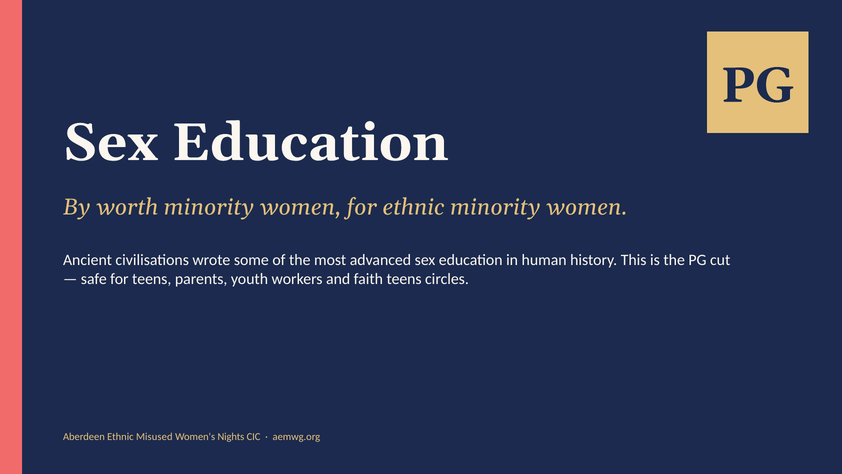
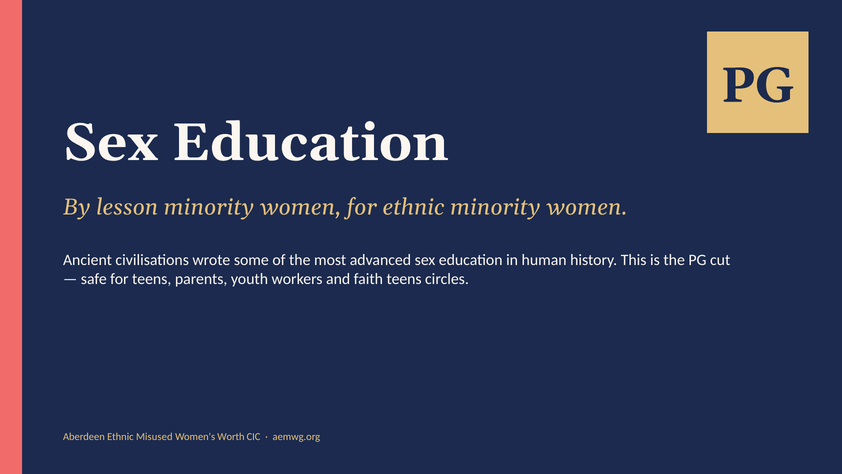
worth: worth -> lesson (127, 207)
Nights: Nights -> Worth (231, 436)
